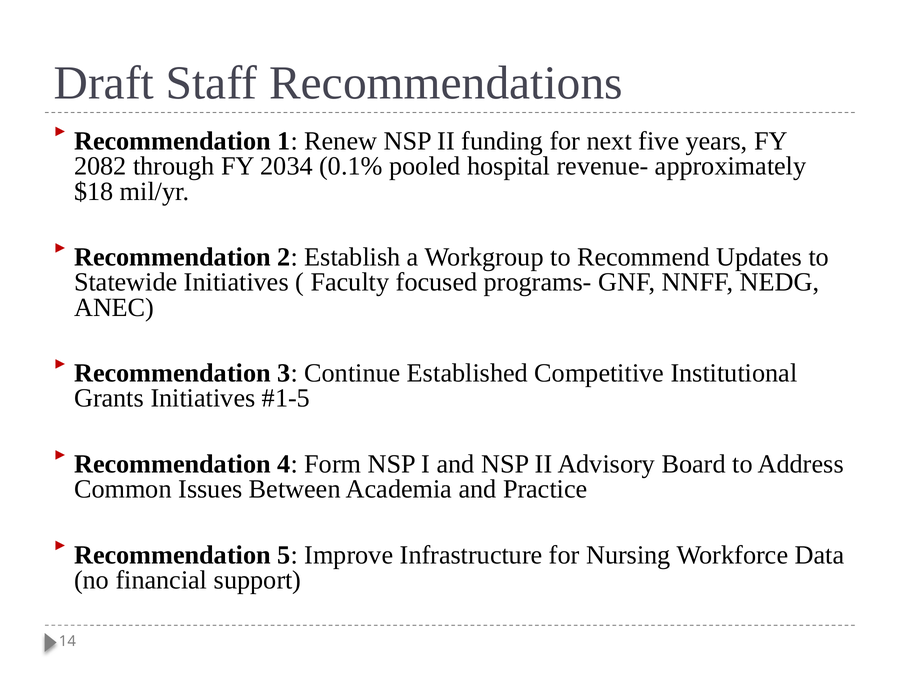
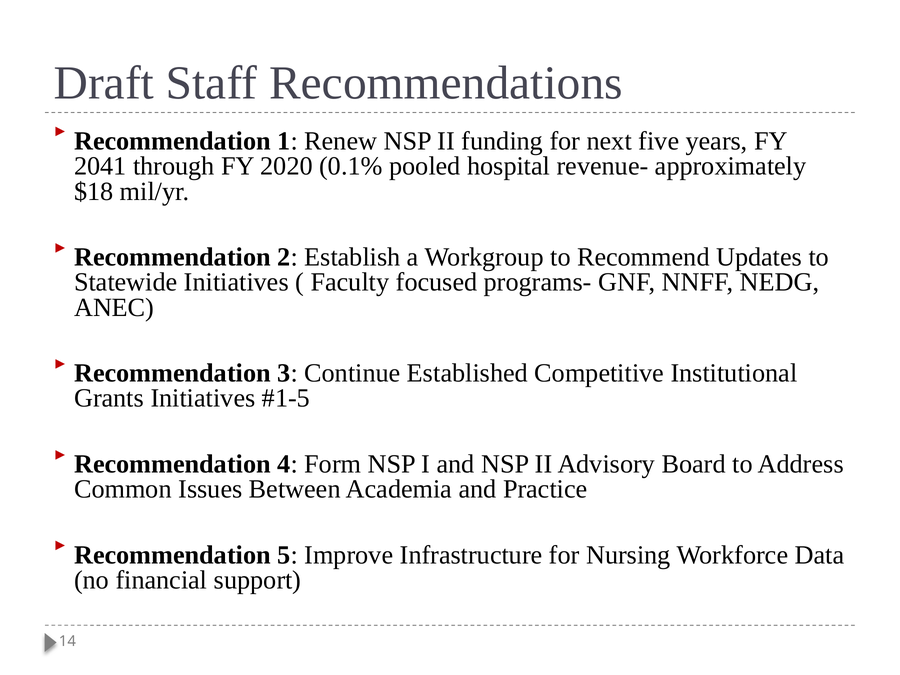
2082: 2082 -> 2041 (100, 166)
2034: 2034 -> 2020 (287, 166)
